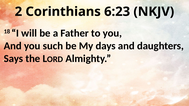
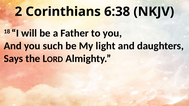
6:23: 6:23 -> 6:38 (117, 12)
days: days -> light (106, 46)
